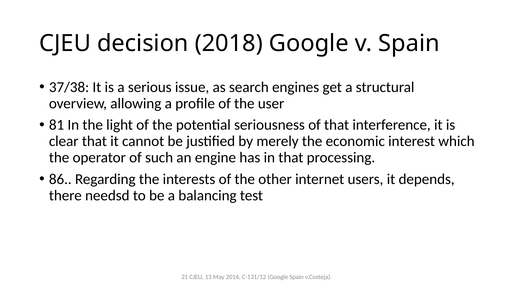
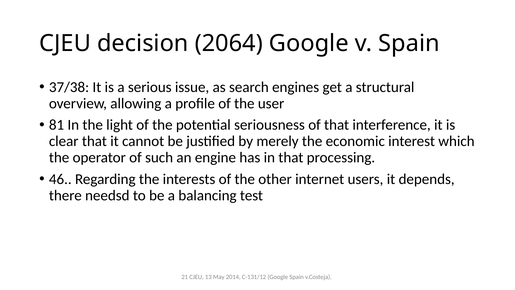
2018: 2018 -> 2064 (229, 43)
86: 86 -> 46 (60, 179)
